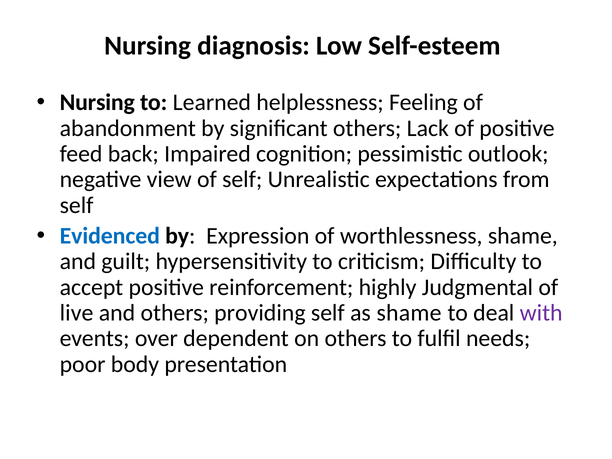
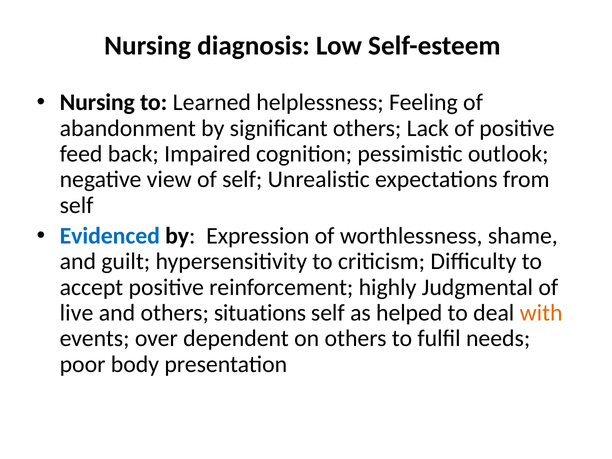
providing: providing -> situations (260, 313)
as shame: shame -> helped (409, 313)
with colour: purple -> orange (541, 313)
